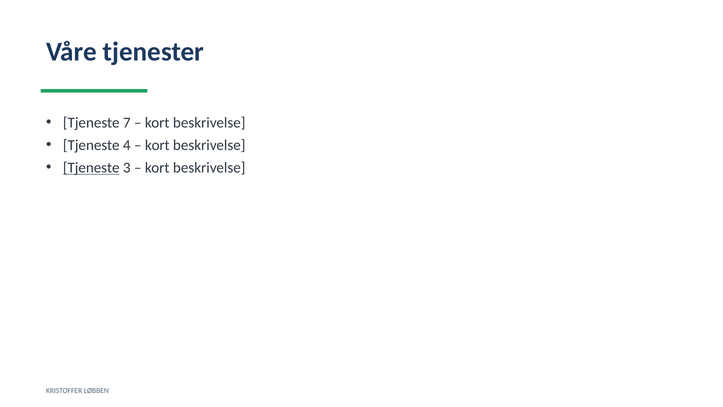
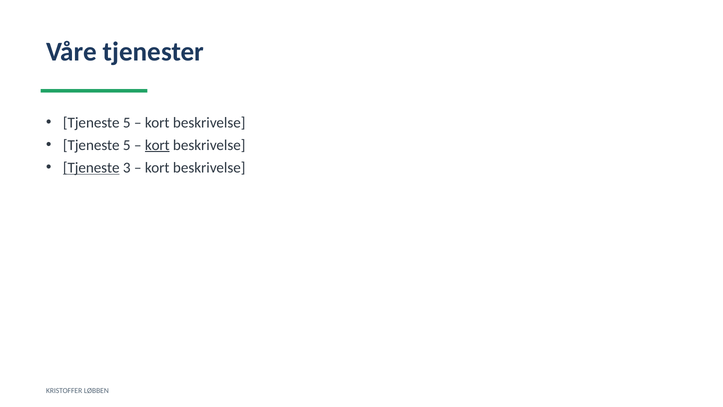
7: 7 -> 5 (127, 122)
4: 4 -> 5 (127, 145)
kort underline: none -> present (157, 145)
